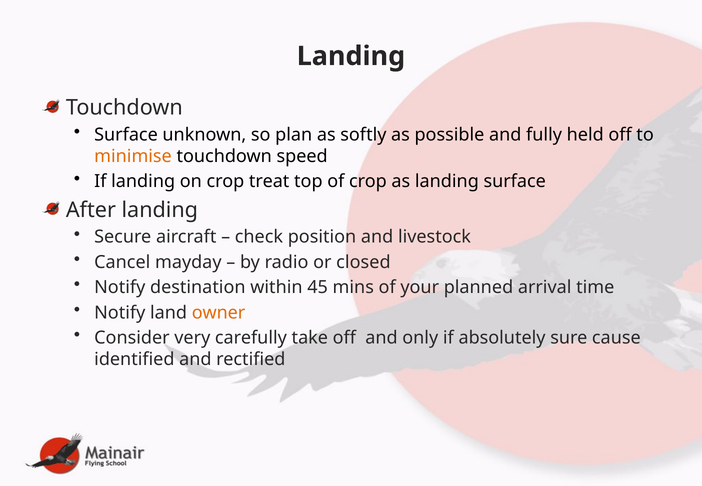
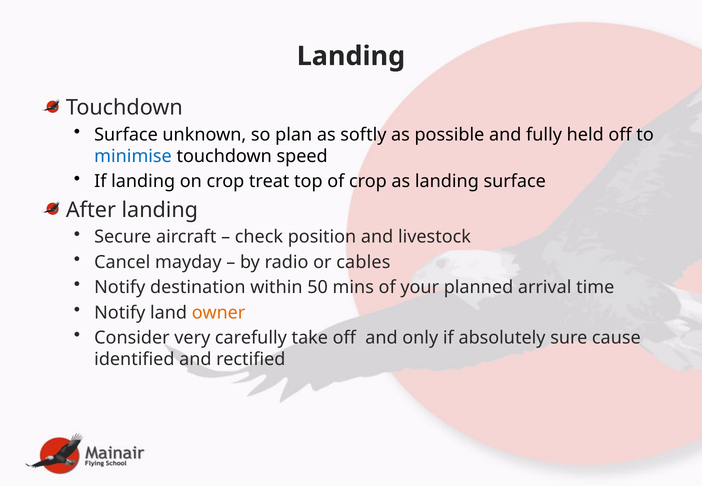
minimise colour: orange -> blue (133, 156)
closed: closed -> cables (363, 262)
45: 45 -> 50 (318, 287)
